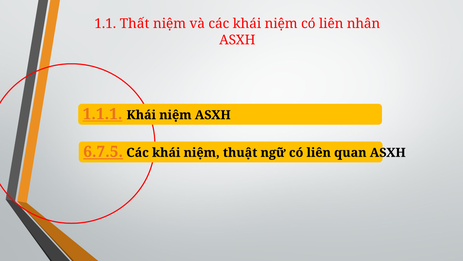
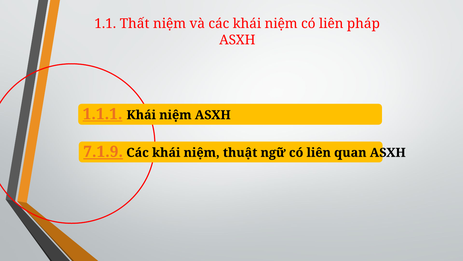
nhân: nhân -> pháp (363, 24)
6.7.5: 6.7.5 -> 7.1.9 (103, 151)
